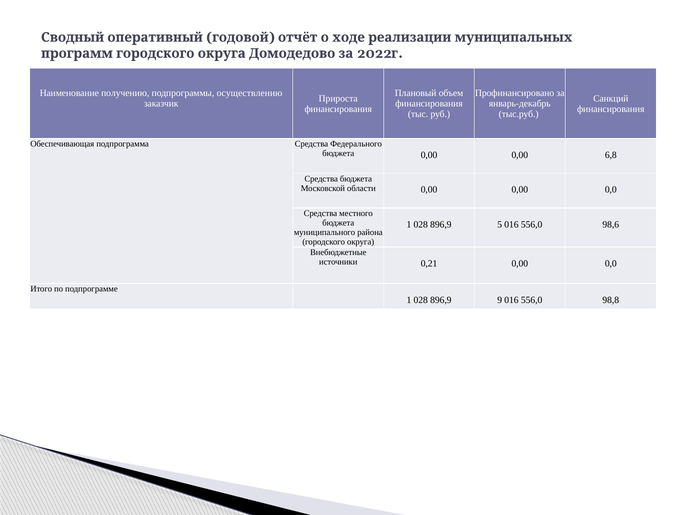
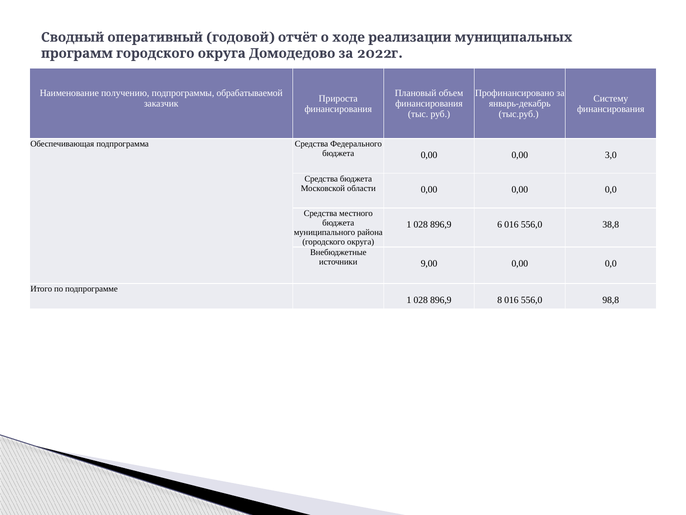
осуществлению: осуществлению -> обрабатываемой (250, 93)
Санкций: Санкций -> Систему (611, 98)
6,8: 6,8 -> 3,0 (611, 155)
5: 5 -> 6 (500, 224)
98,6: 98,6 -> 38,8 (611, 224)
0,21: 0,21 -> 9,00 (429, 263)
9: 9 -> 8 (500, 300)
